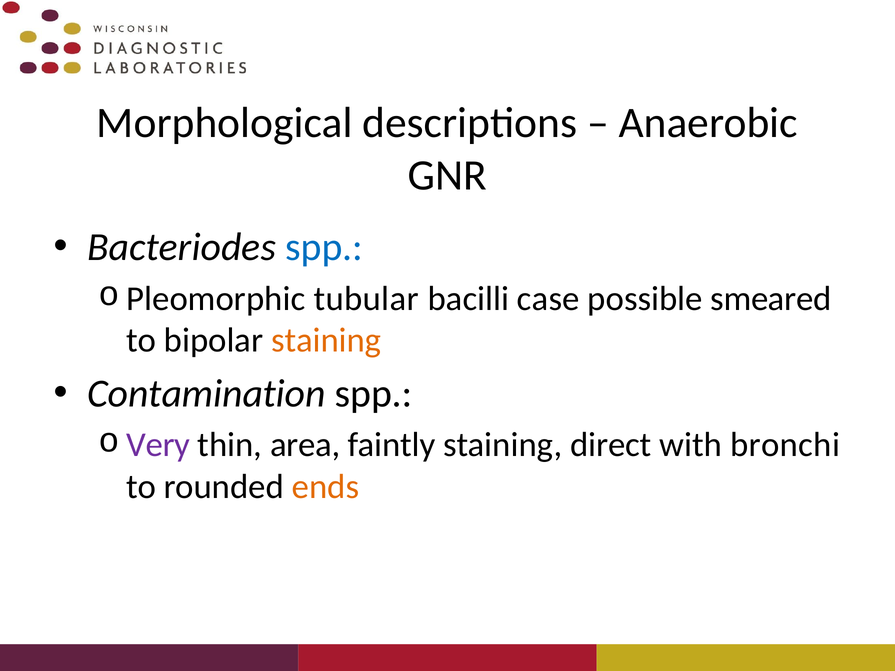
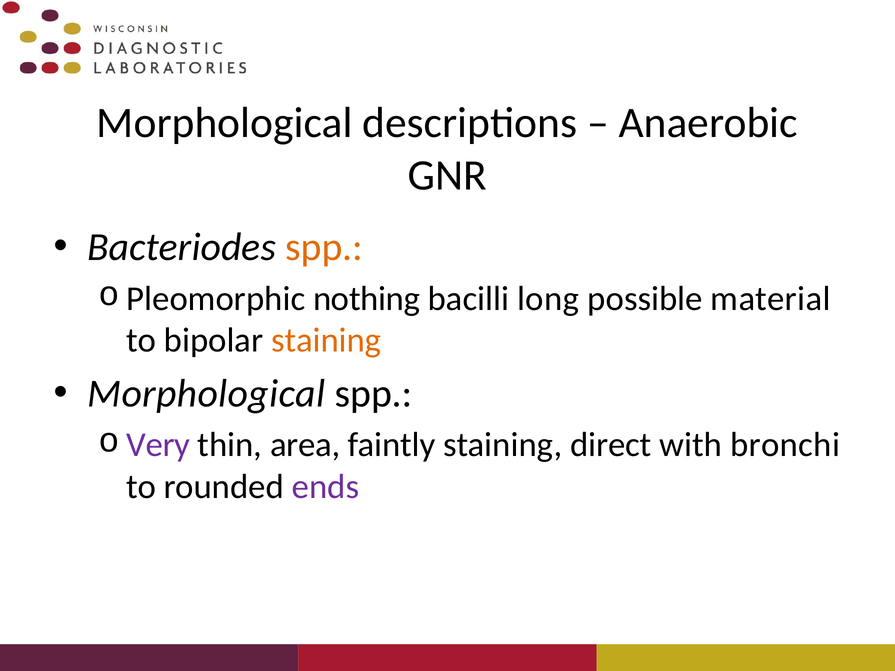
spp colour: blue -> orange (324, 247)
tubular: tubular -> nothing (367, 299)
case: case -> long (548, 299)
smeared: smeared -> material (771, 299)
Contamination: Contamination -> Morphological (206, 394)
ends colour: orange -> purple (325, 487)
